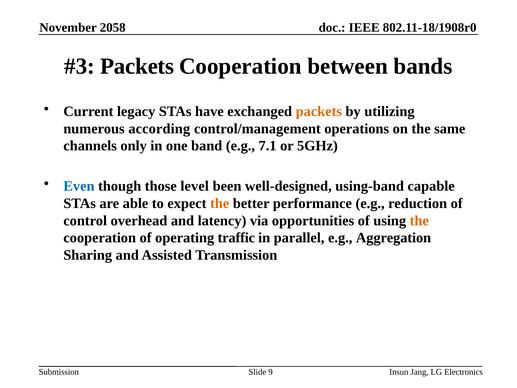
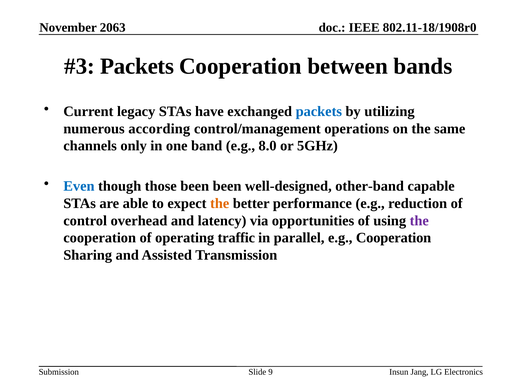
2058: 2058 -> 2063 (113, 28)
packets colour: orange -> blue (319, 111)
7.1: 7.1 -> 8.0 (268, 146)
those level: level -> been (195, 186)
using-band: using-band -> other-band (370, 186)
the colour: orange -> purple (419, 220)
e.g Aggregation: Aggregation -> Cooperation (394, 238)
